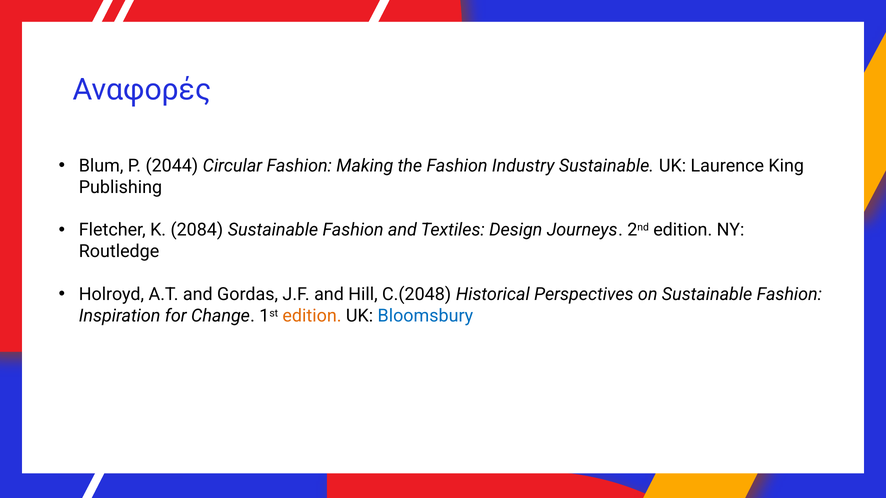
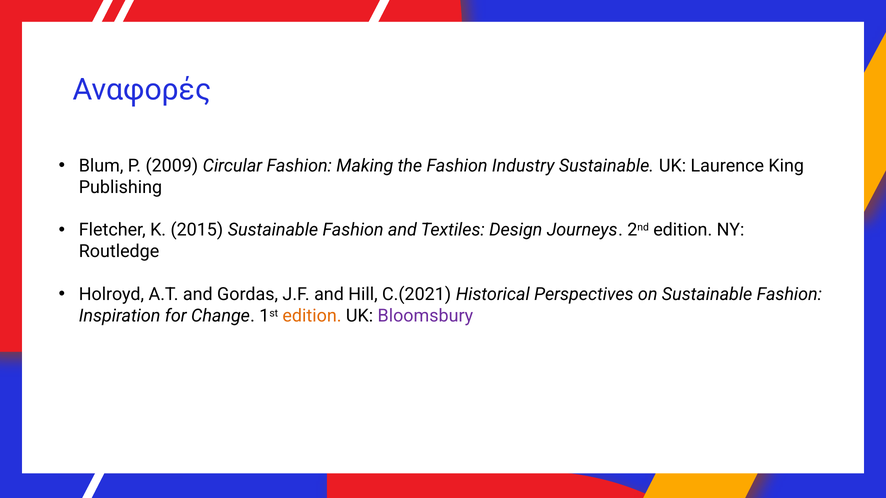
2044: 2044 -> 2009 (172, 166)
2084: 2084 -> 2015 (197, 230)
C.(2048: C.(2048 -> C.(2021 (417, 295)
Bloomsbury colour: blue -> purple (425, 316)
